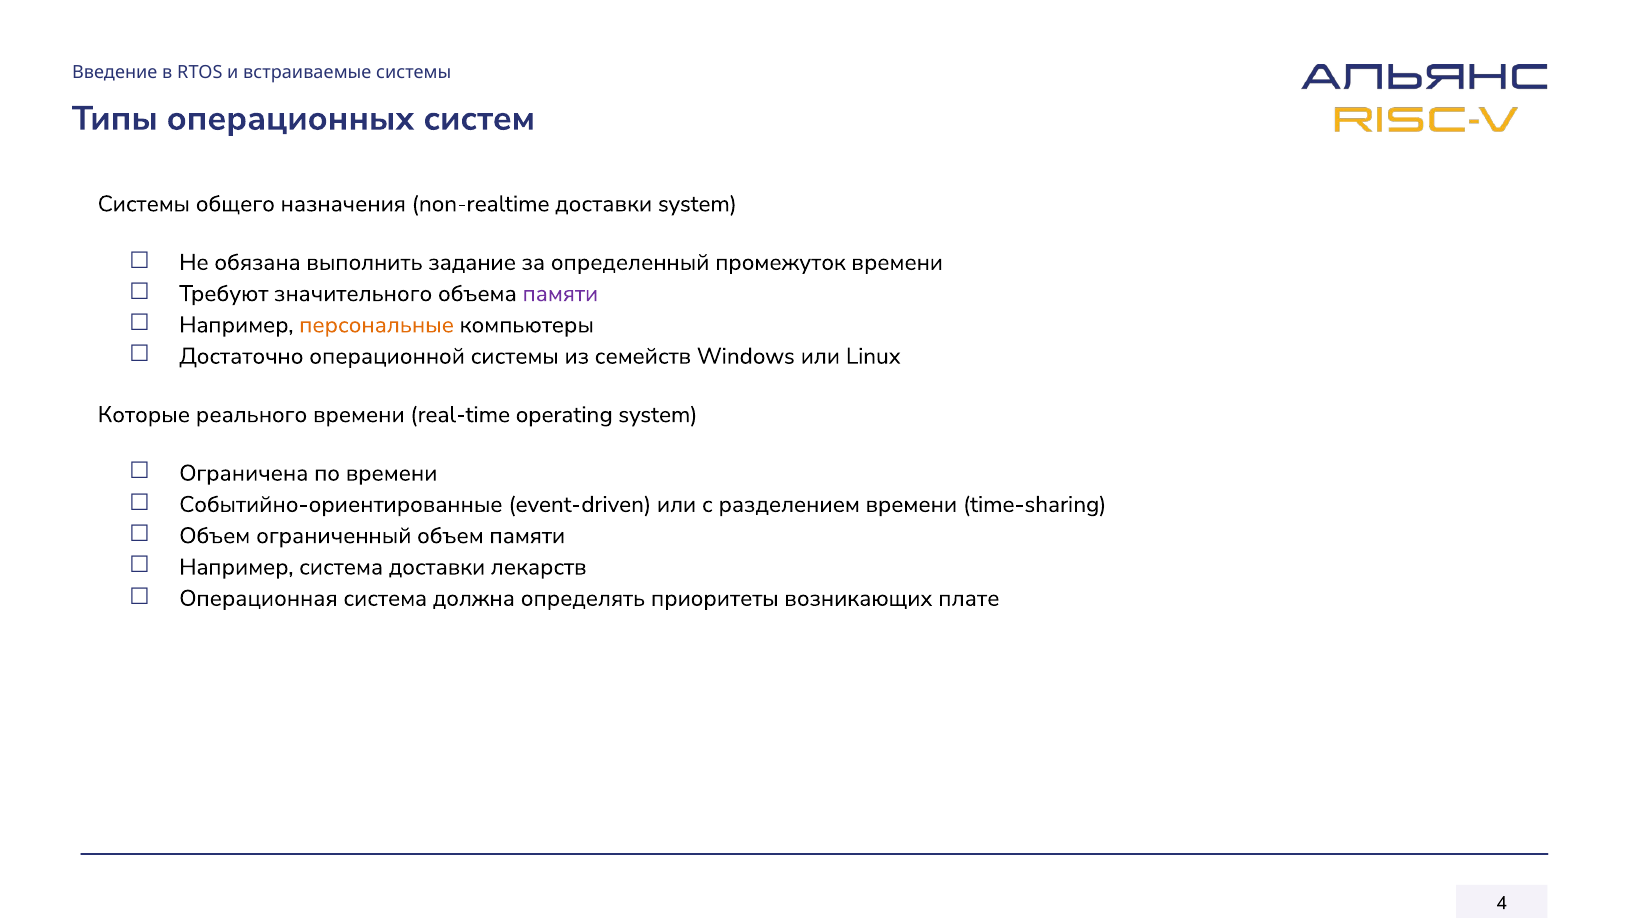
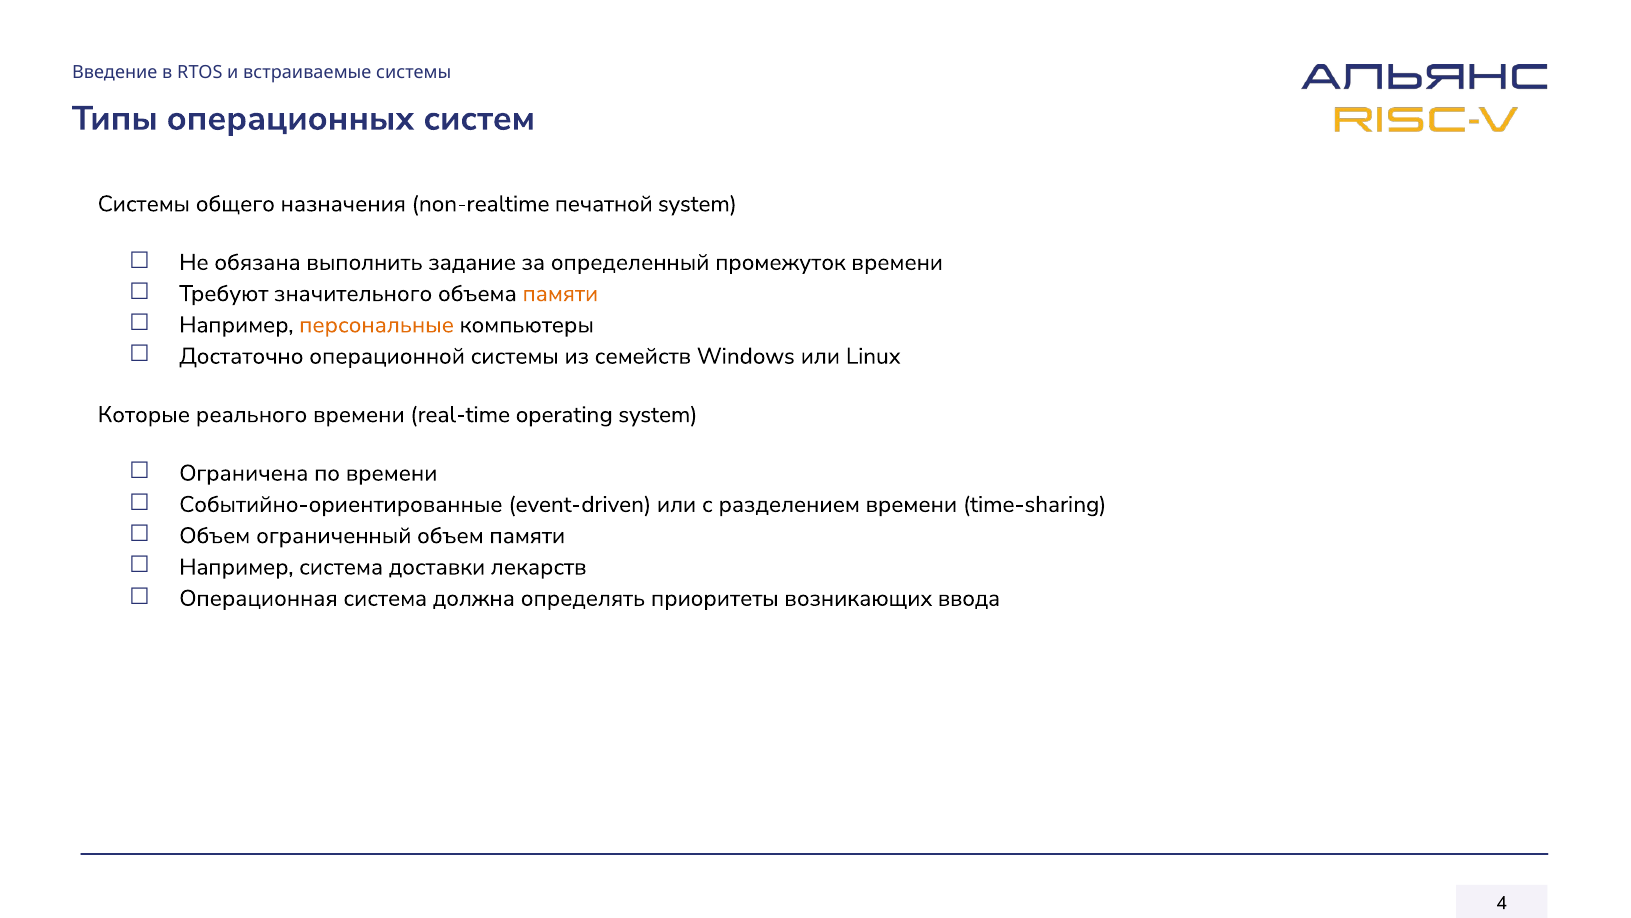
non-realtime доставки: доставки -> печатной (604, 204)
памяти colour: purple -> orange (560, 293)
плате: плате -> ввода (969, 598)
